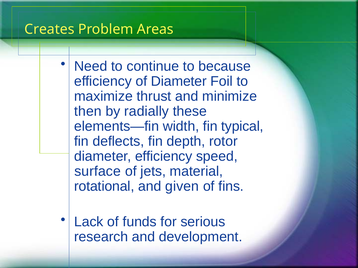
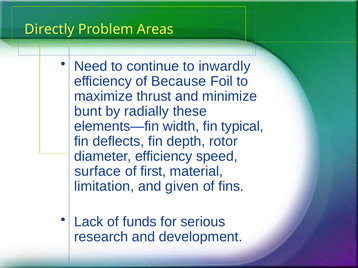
Creates: Creates -> Directly (49, 29)
because: because -> inwardly (225, 66)
of Diameter: Diameter -> Because (179, 81)
then: then -> bunt (88, 111)
jets: jets -> first (153, 172)
rotational: rotational -> limitation (104, 187)
